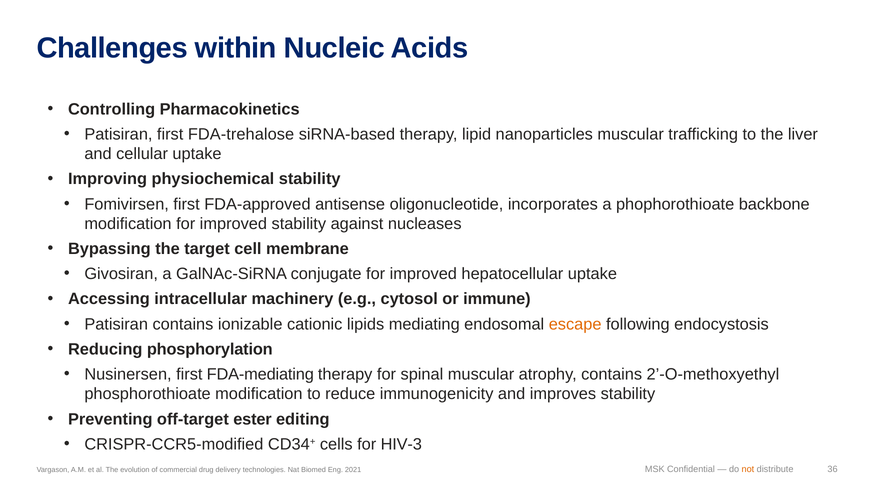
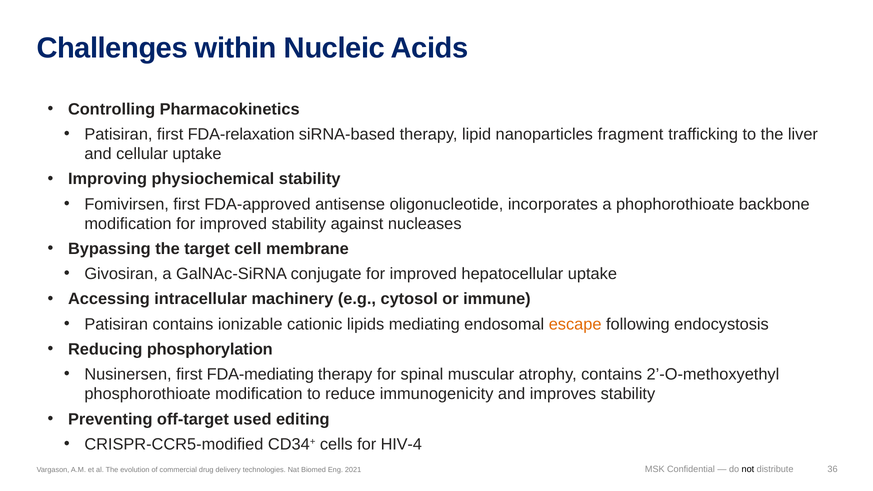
FDA-trehalose: FDA-trehalose -> FDA-relaxation (241, 134)
nanoparticles muscular: muscular -> fragment (631, 134)
ester: ester -> used (252, 419)
HIV-3: HIV-3 -> HIV-4 (401, 444)
not colour: orange -> black (748, 469)
